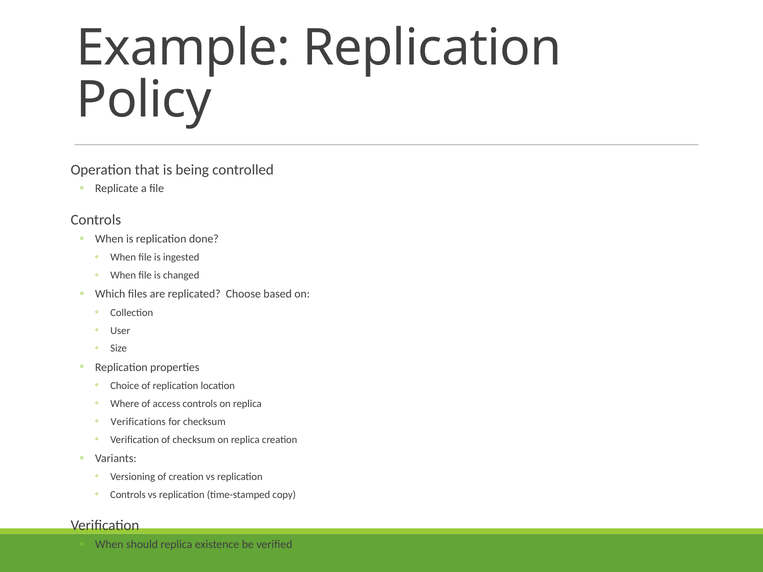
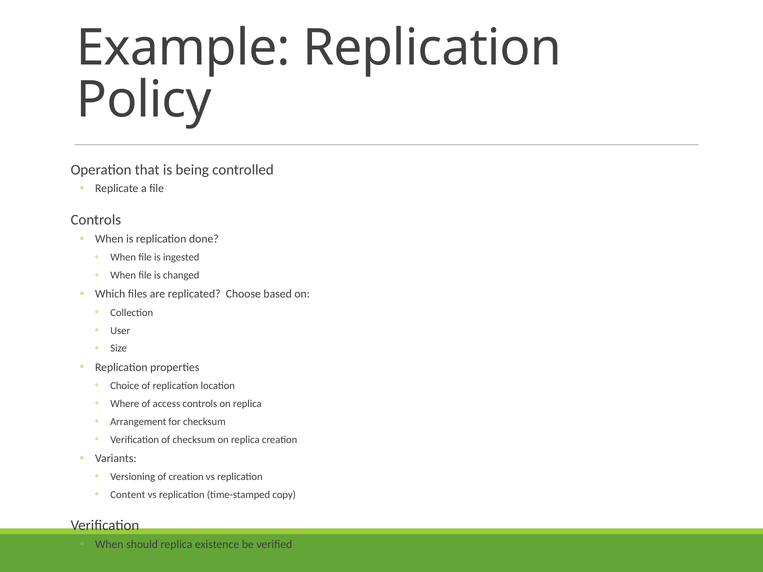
Verifications: Verifications -> Arrangement (138, 422)
Controls: Controls -> Content (128, 495)
